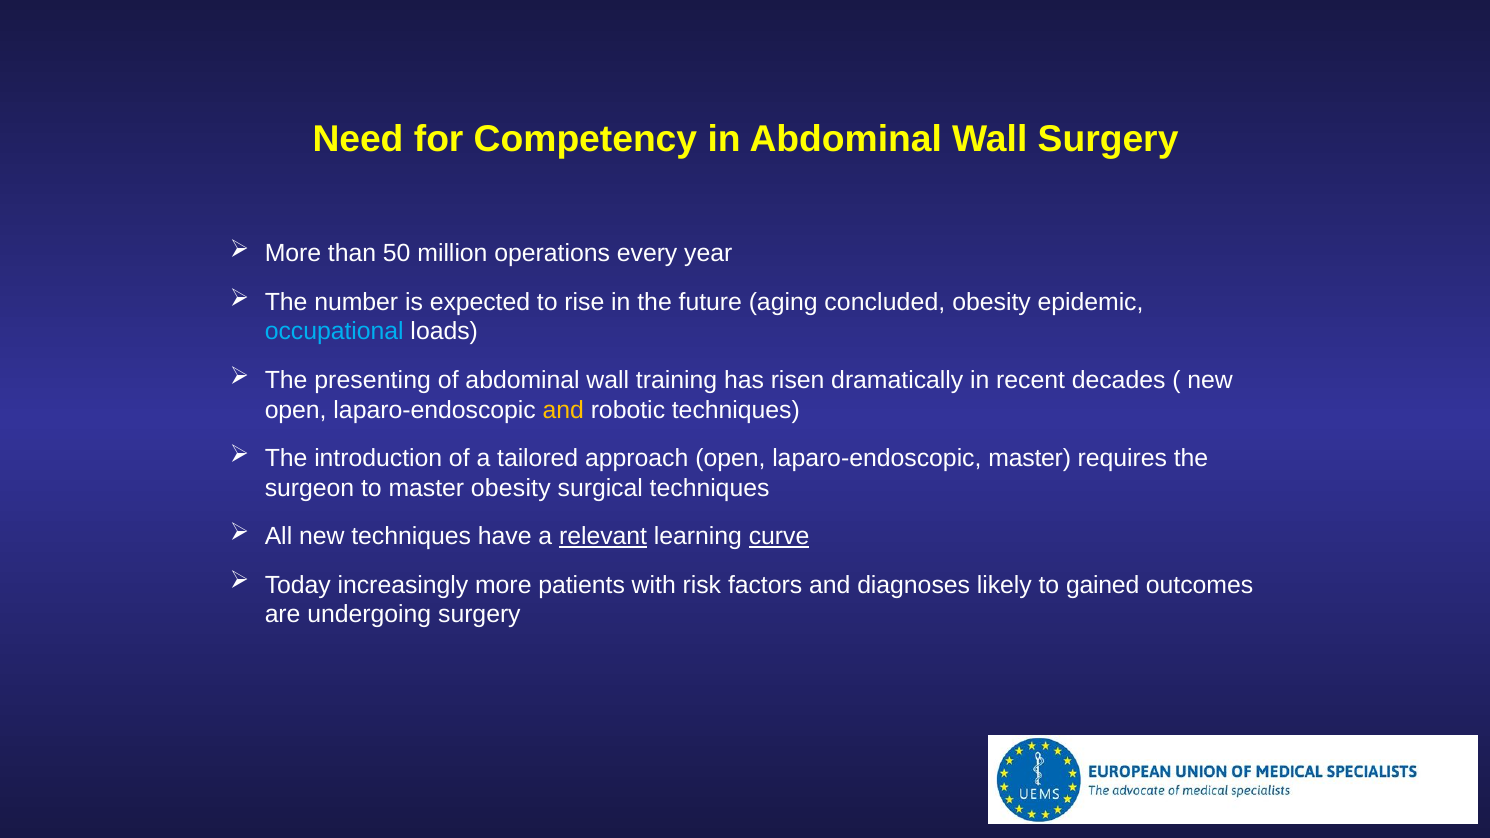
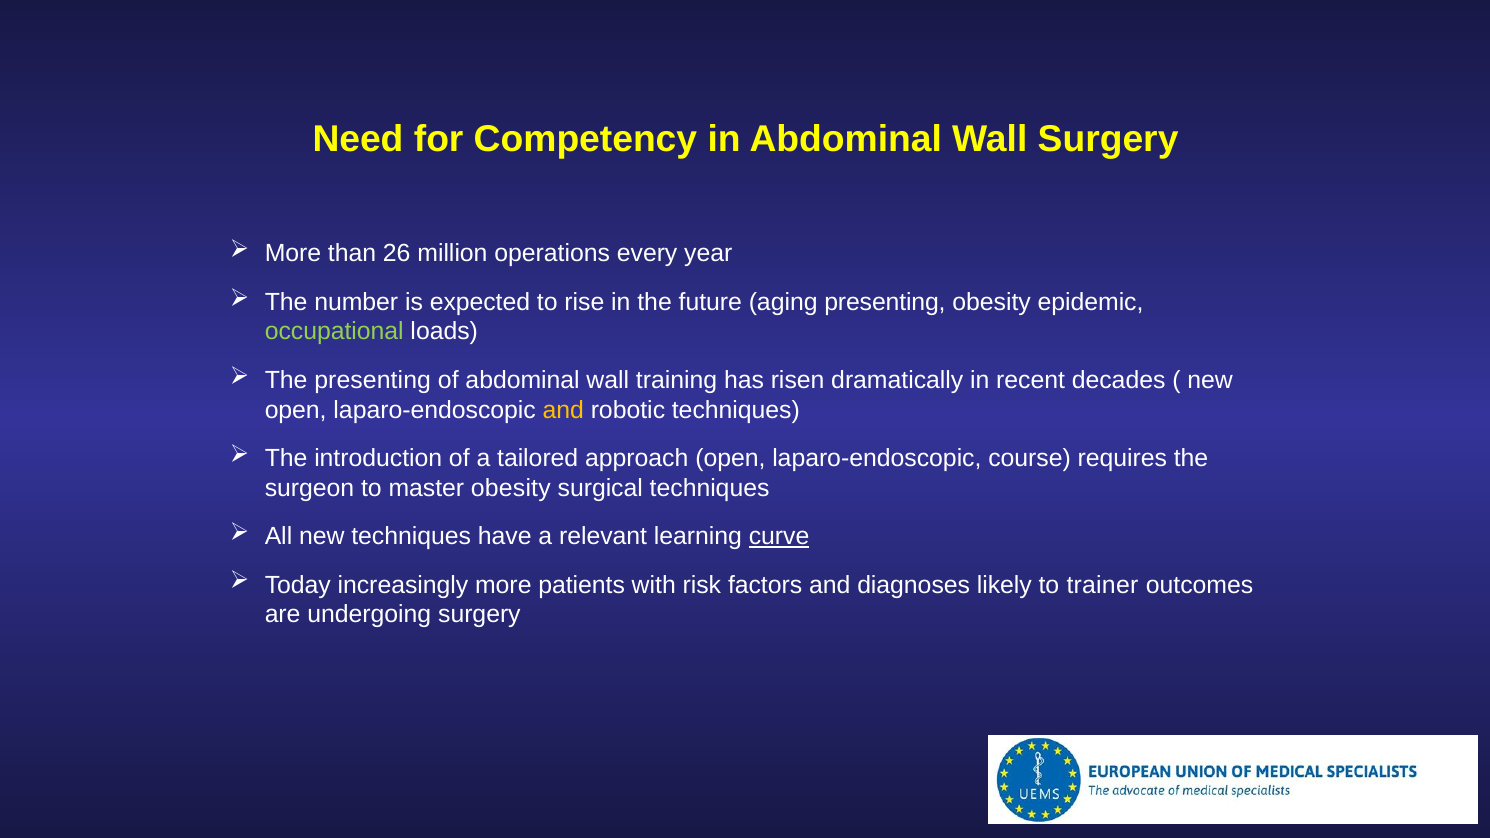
50: 50 -> 26 (397, 254)
aging concluded: concluded -> presenting (885, 302)
occupational colour: light blue -> light green (334, 332)
laparo-endoscopic master: master -> course (1030, 458)
relevant underline: present -> none (603, 537)
gained: gained -> trainer (1102, 585)
